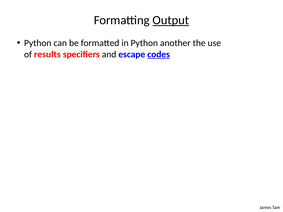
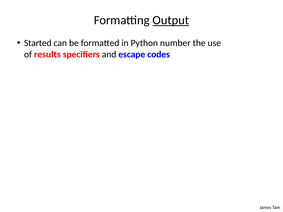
Python: Python -> Started (38, 43)
another: another -> number (175, 43)
codes underline: present -> none (159, 54)
